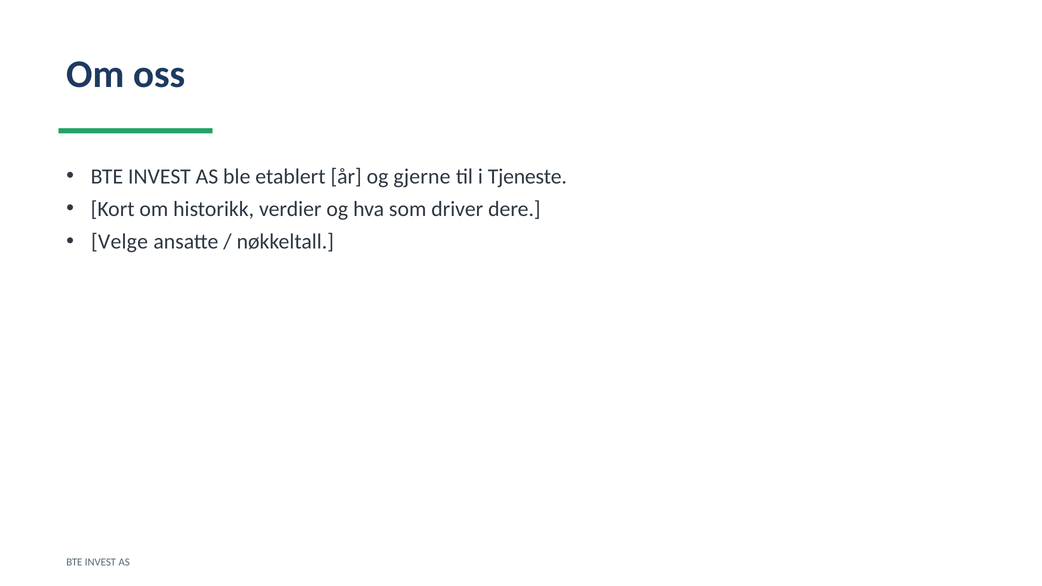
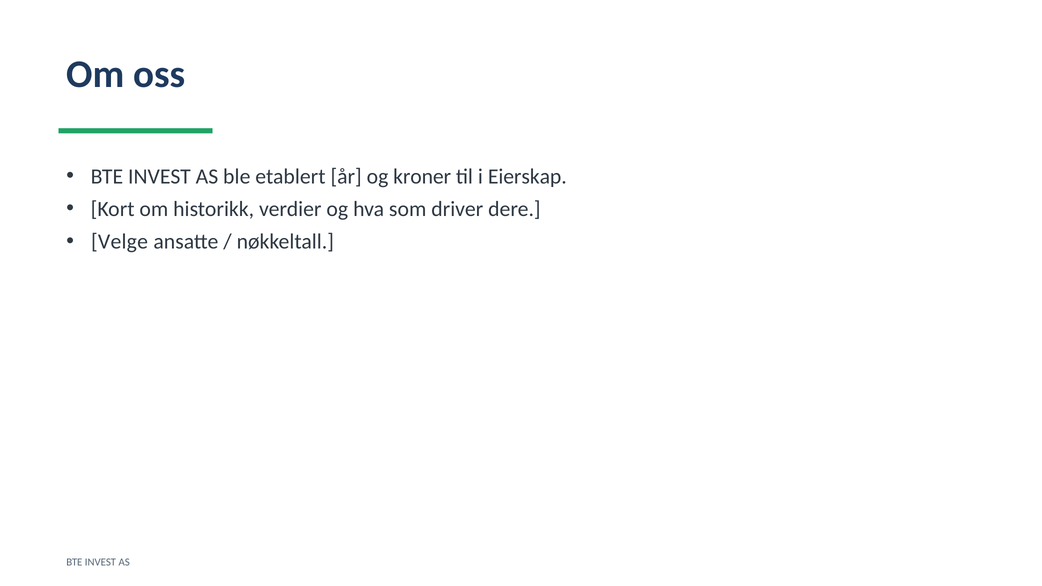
gjerne: gjerne -> kroner (422, 176)
Tjeneste: Tjeneste -> Eierskap (527, 176)
